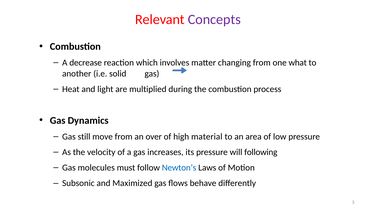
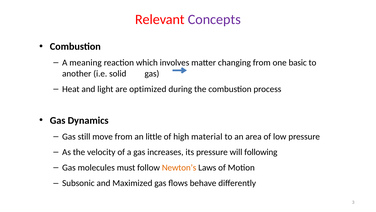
decrease: decrease -> meaning (86, 63)
what: what -> basic (298, 63)
multiplied: multiplied -> optimized (148, 89)
over: over -> little (154, 136)
Newton’s colour: blue -> orange (179, 167)
